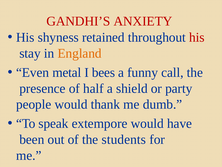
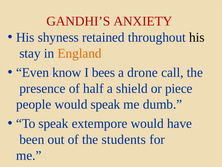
his colour: red -> black (197, 37)
metal: metal -> know (67, 72)
funny: funny -> drone (143, 72)
party: party -> piece (179, 88)
would thank: thank -> speak (105, 104)
